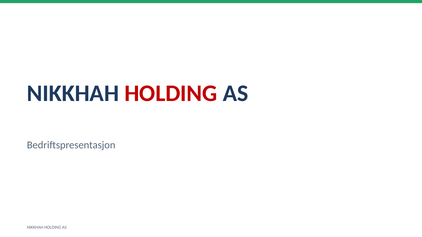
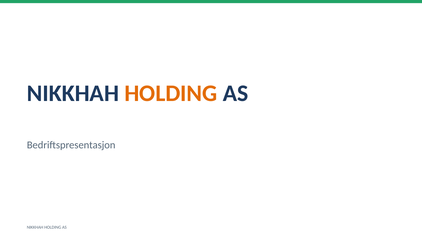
HOLDING colour: red -> orange (171, 94)
